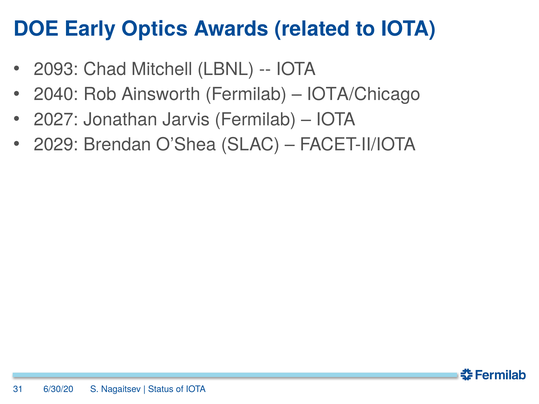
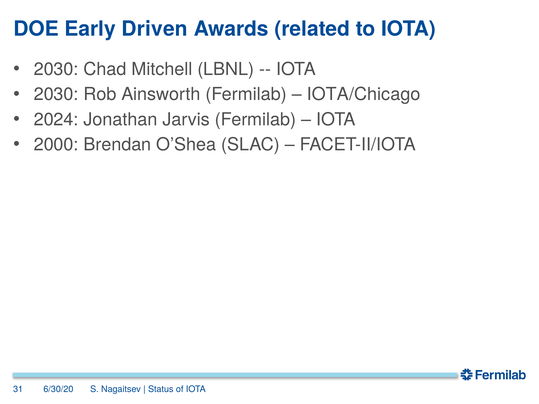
Optics: Optics -> Driven (155, 29)
2093: 2093 -> 2030 (56, 69)
2040: 2040 -> 2030 (56, 94)
2027: 2027 -> 2024 (56, 120)
2029: 2029 -> 2000 (56, 145)
